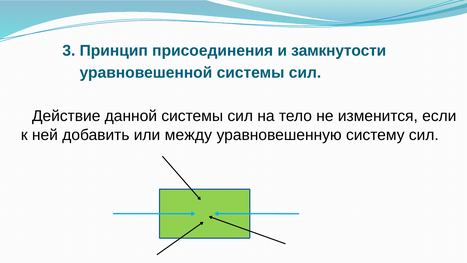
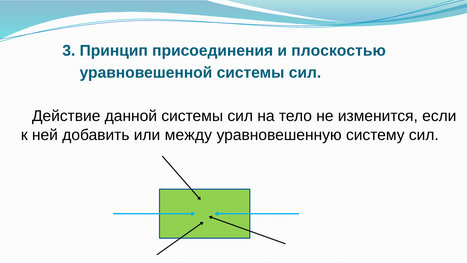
замкнутости: замкнутости -> плоскостью (339, 51)
